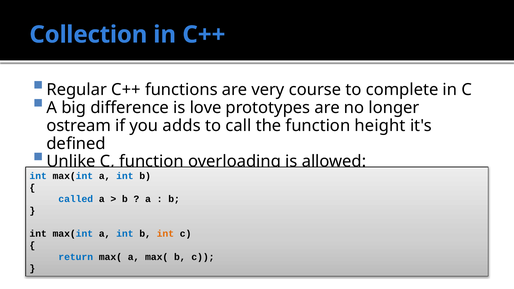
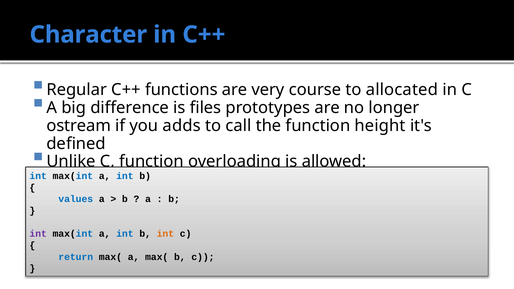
Collection: Collection -> Character (88, 35)
complete: complete -> allocated (402, 90)
love: love -> files (206, 108)
called: called -> values (76, 199)
int colour: black -> purple (38, 234)
